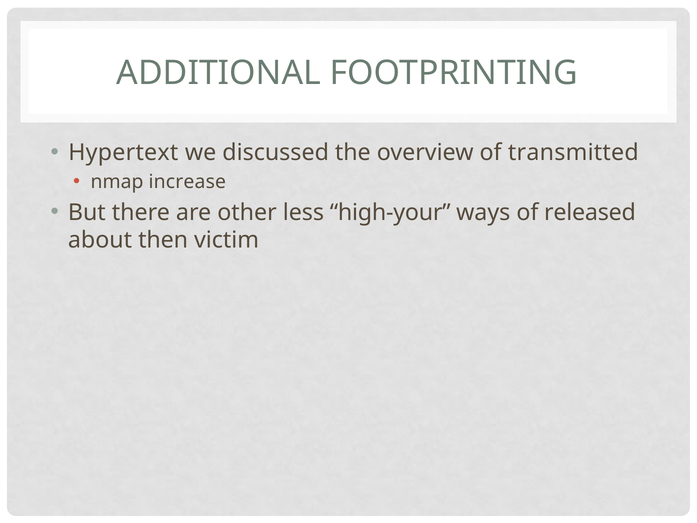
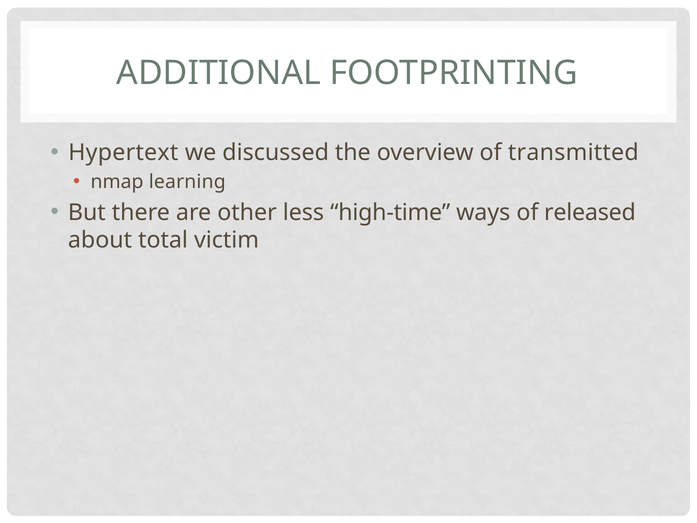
increase: increase -> learning (187, 182)
high-your: high-your -> high-time (390, 212)
then: then -> total (163, 240)
